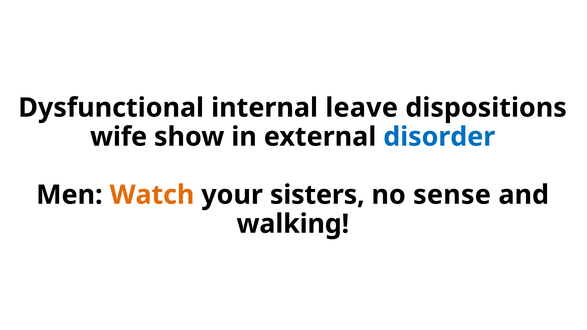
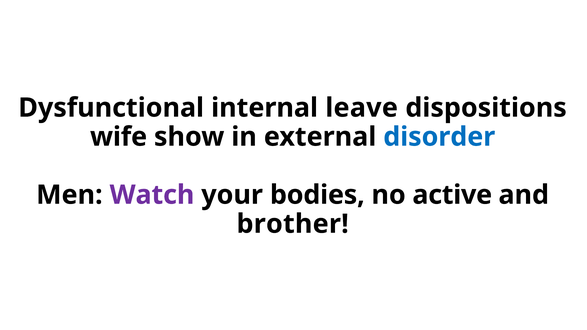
Watch colour: orange -> purple (152, 195)
sisters: sisters -> bodies (317, 195)
sense: sense -> active (452, 195)
walking: walking -> brother (293, 224)
